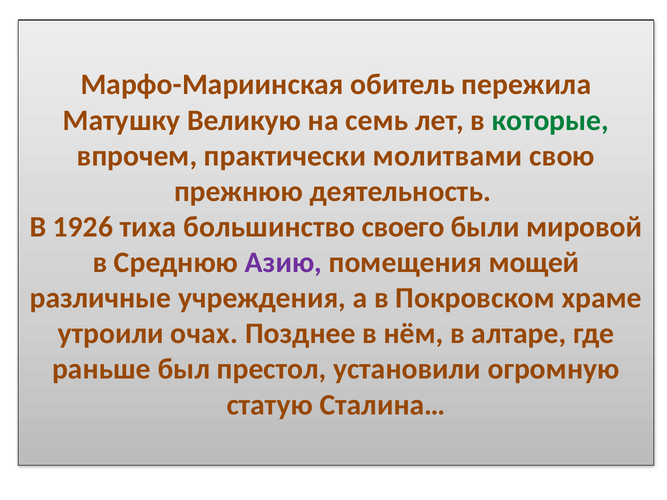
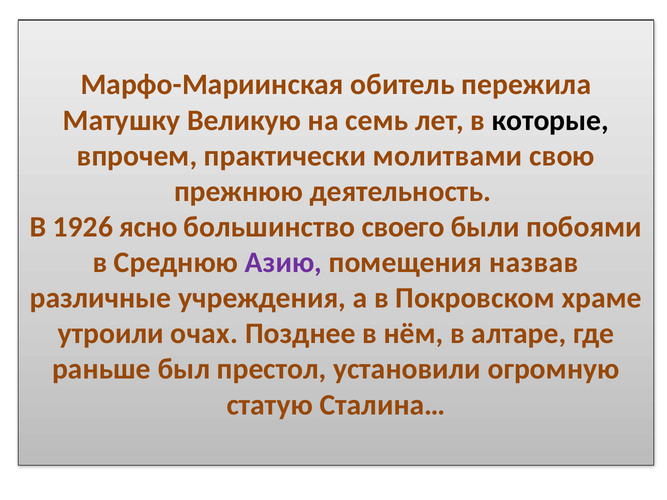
которые colour: green -> black (550, 120)
тиха: тиха -> ясно (148, 227)
мировой: мировой -> побоями (584, 227)
мощей: мощей -> назвав (534, 263)
